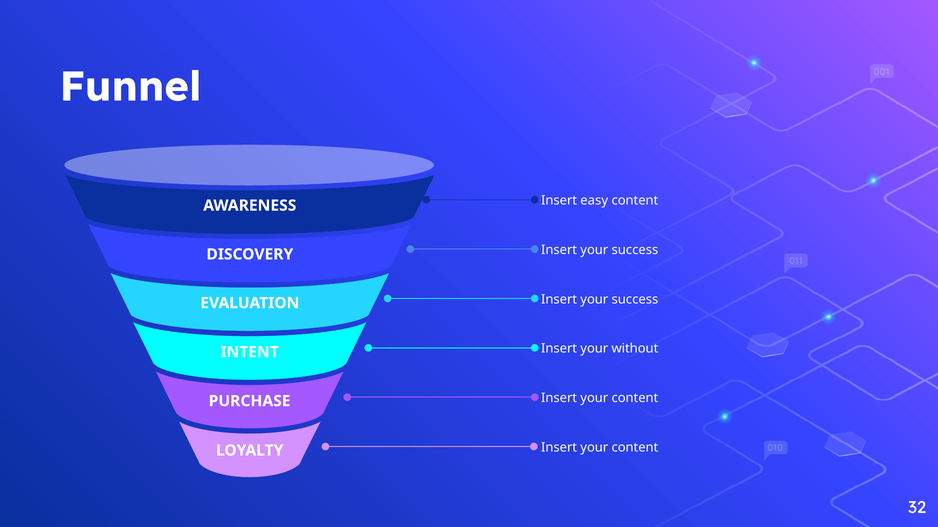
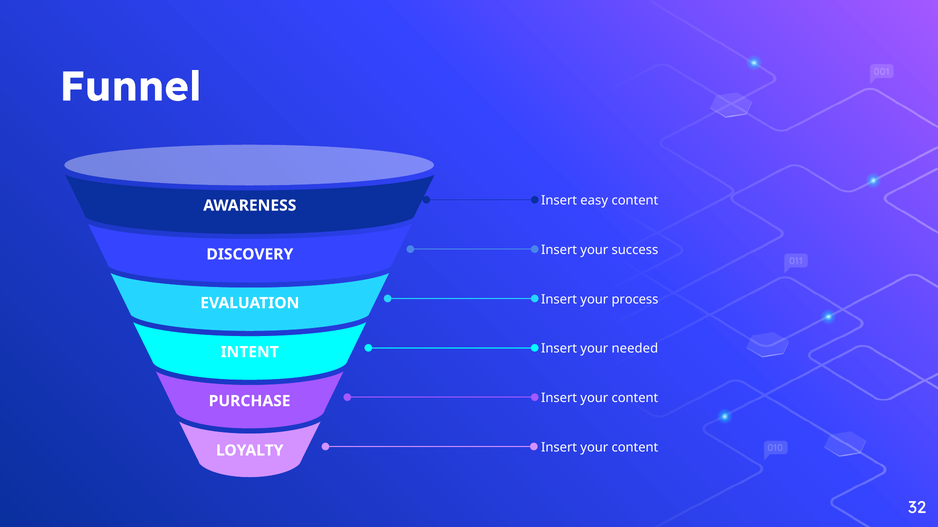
success: success -> process (635, 300)
without: without -> needed (635, 349)
